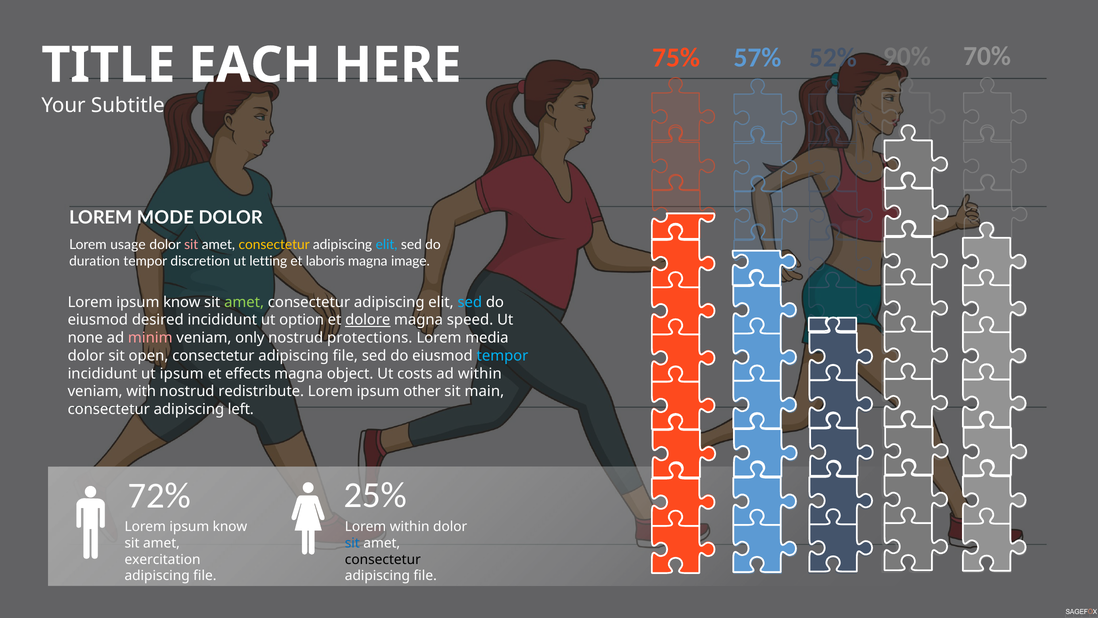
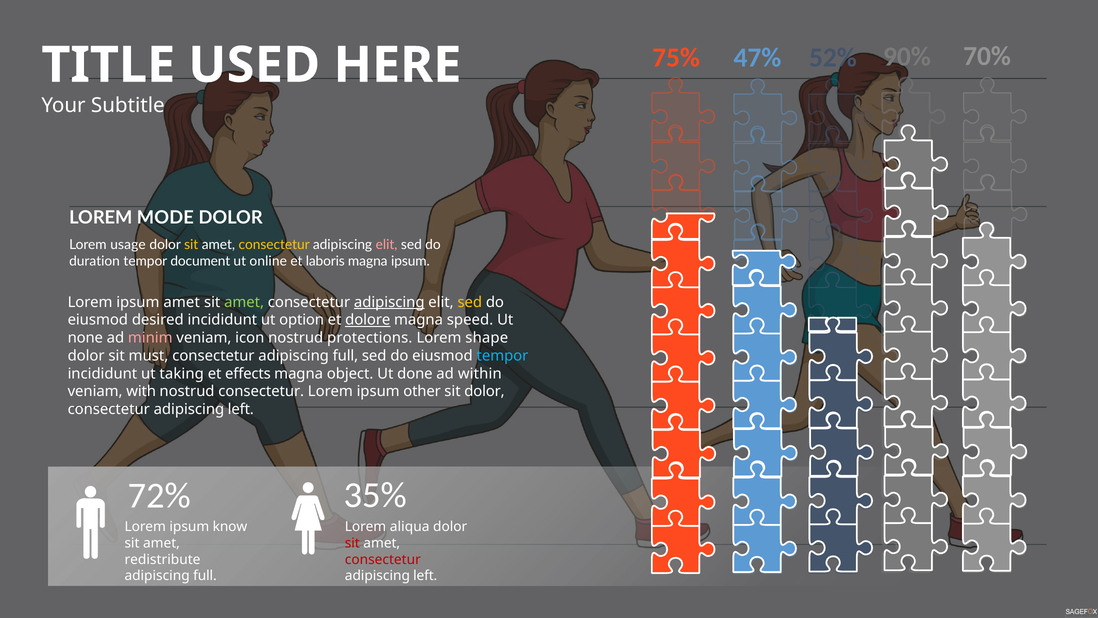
57%: 57% -> 47% (757, 57)
EACH: EACH -> USED (254, 65)
sit colour: pink -> yellow (191, 244)
elit colour: light blue -> pink (387, 244)
discretion: discretion -> document (200, 261)
letting: letting -> online (268, 261)
magna image: image -> ipsum (410, 261)
know: know -> amet (182, 302)
adipiscing underline: none -> present (389, 302)
sed colour: light blue -> yellow (470, 302)
only: only -> icon (250, 338)
media: media -> shape (487, 338)
open: open -> must (148, 356)
file: file -> full (345, 356)
ut ipsum: ipsum -> taking (182, 373)
costs: costs -> done (415, 373)
nostrud redistribute: redistribute -> consectetur (261, 391)
sit main: main -> dolor (484, 391)
25%: 25% -> 35% (376, 495)
Lorem within: within -> aliqua (410, 526)
sit colour: blue -> red (352, 543)
exercitation: exercitation -> redistribute (163, 559)
consectetur colour: black -> red (383, 559)
file: file -> full (205, 576)
file: file -> left (425, 576)
